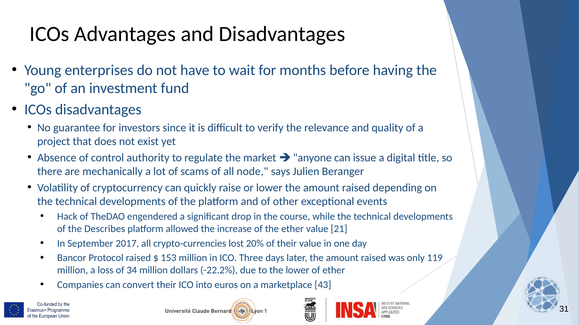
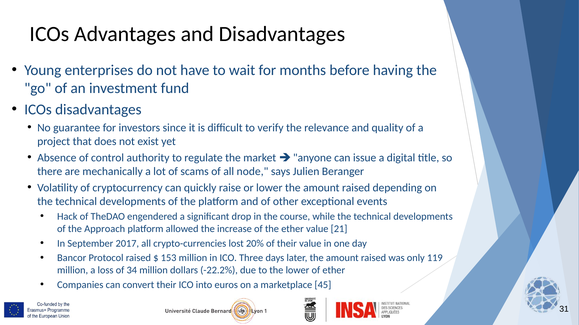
Describes: Describes -> Approach (105, 229)
43: 43 -> 45 (323, 285)
